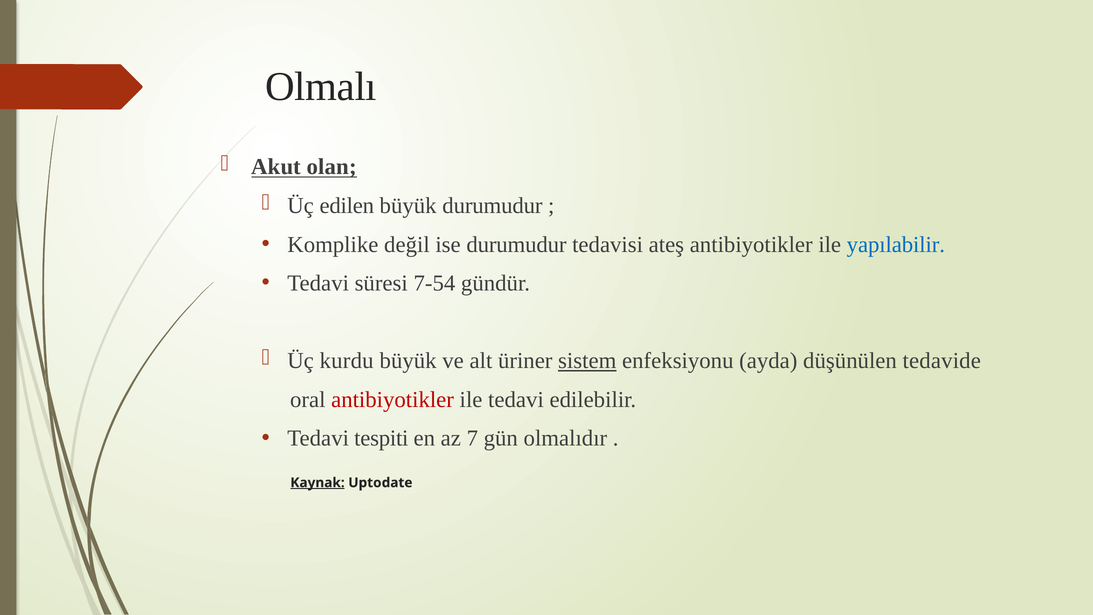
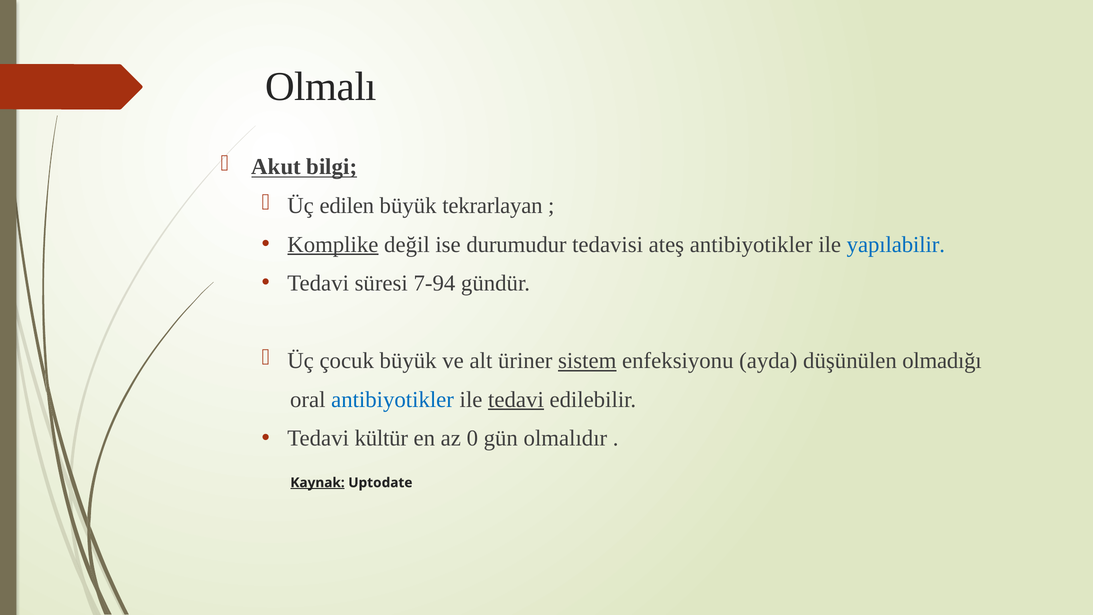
olan: olan -> bilgi (332, 167)
büyük durumudur: durumudur -> tekrarlayan (492, 206)
Komplike underline: none -> present (333, 244)
7-54: 7-54 -> 7-94 (434, 283)
kurdu: kurdu -> çocuk (347, 361)
tedavide: tedavide -> olmadığı (942, 361)
antibiyotikler colour: red -> blue (393, 399)
tedavi underline: none -> present (516, 399)
tespiti: tespiti -> kültür (381, 438)
7: 7 -> 0 (472, 438)
